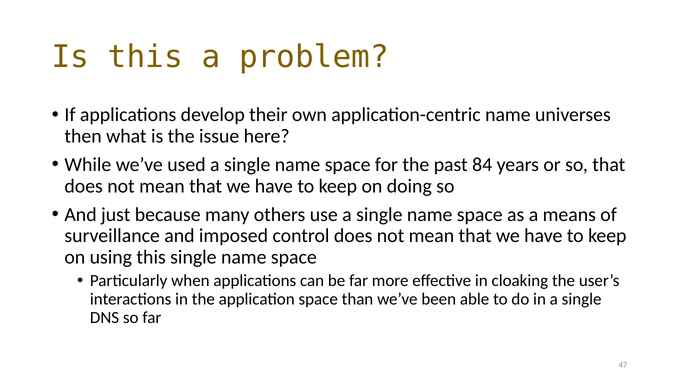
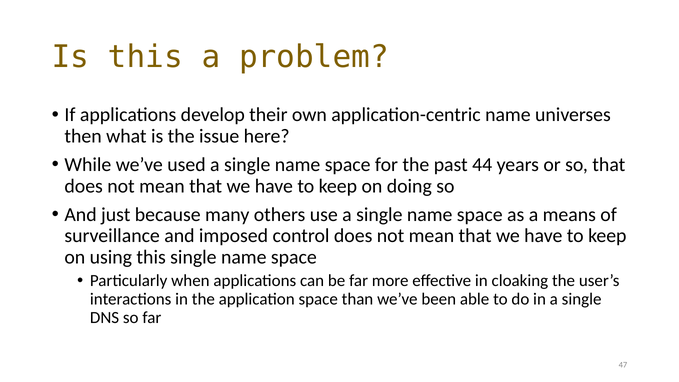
84: 84 -> 44 (482, 165)
